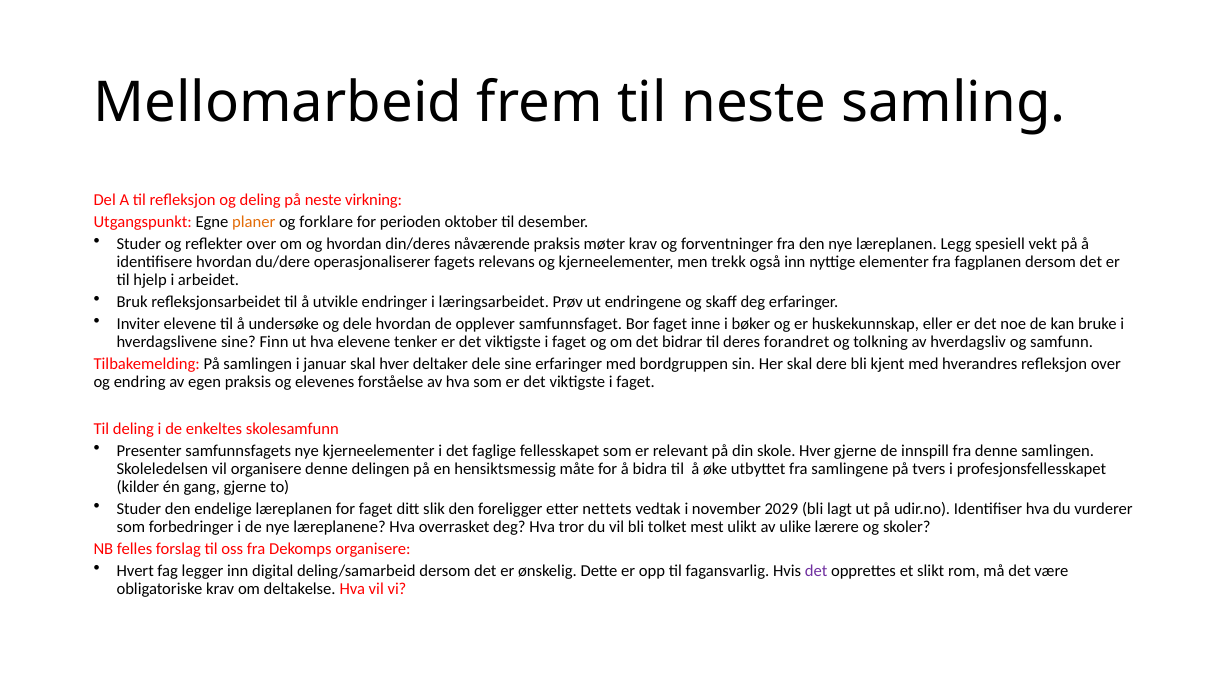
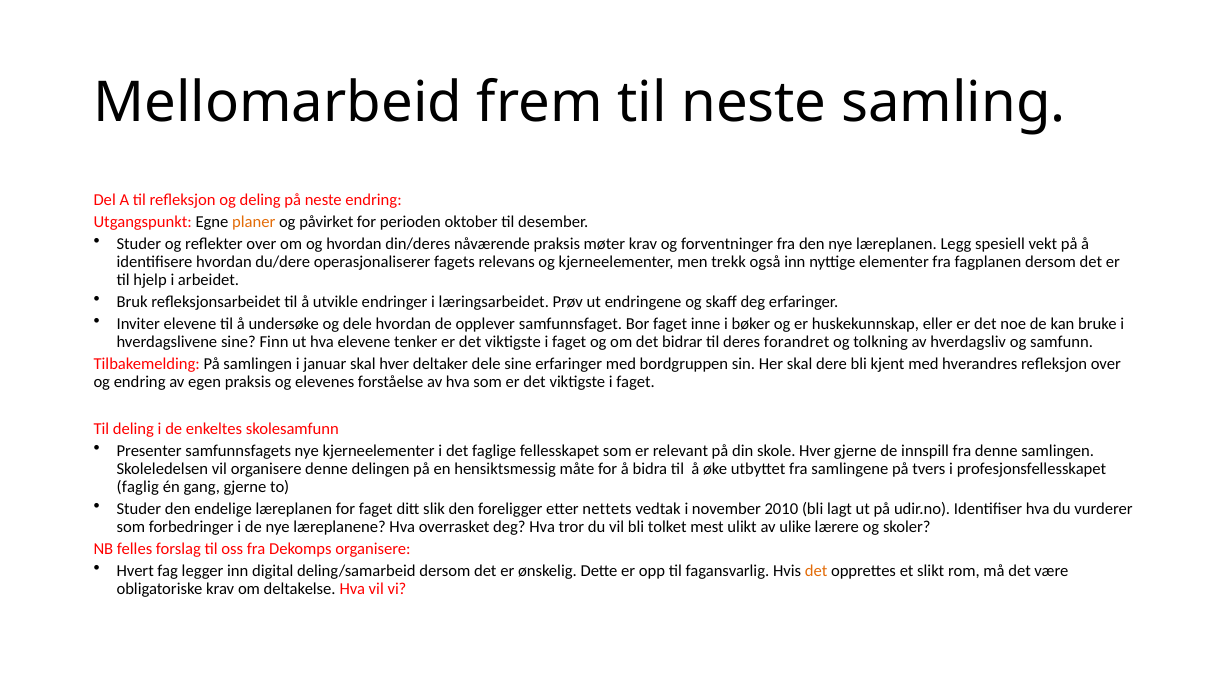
neste virkning: virkning -> endring (374, 200)
forklare: forklare -> påvirket (326, 222)
kilder: kilder -> faglig (138, 486)
2029: 2029 -> 2010 (781, 509)
det colour: purple -> orange (816, 571)
